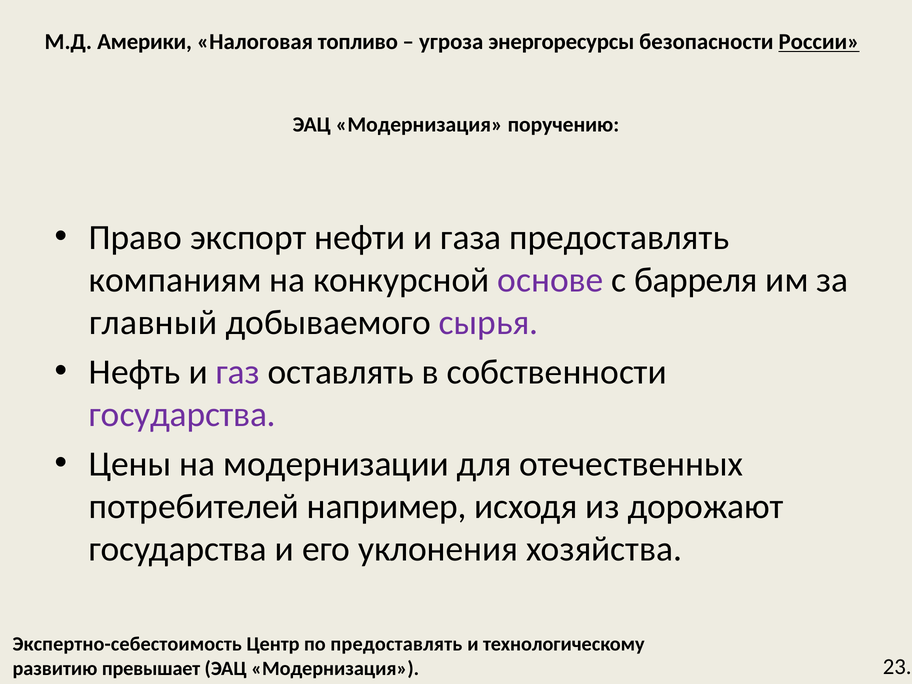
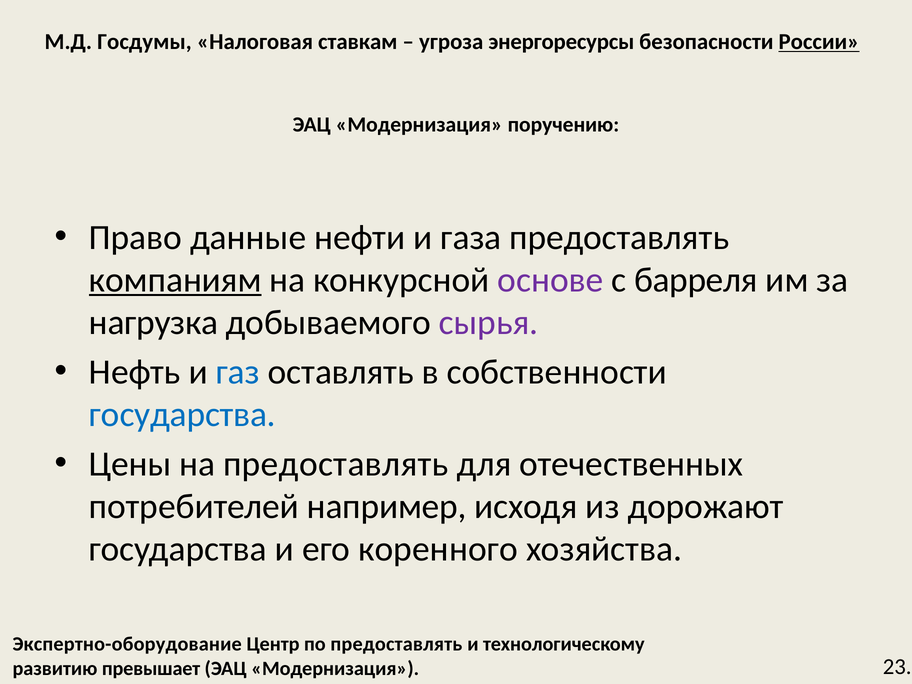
Америки: Америки -> Госдумы (144, 42)
топливо: топливо -> ставкам (358, 42)
экспорт: экспорт -> данные (248, 237)
компаниям underline: none -> present (175, 280)
главный: главный -> нагрузка (154, 322)
газ colour: purple -> blue (238, 372)
государства colour: purple -> blue (182, 414)
на модернизации: модернизации -> предоставлять (336, 464)
уклонения: уклонения -> коренного (438, 549)
Экспертно-себестоимость: Экспертно-себестоимость -> Экспертно-оборудование (127, 644)
